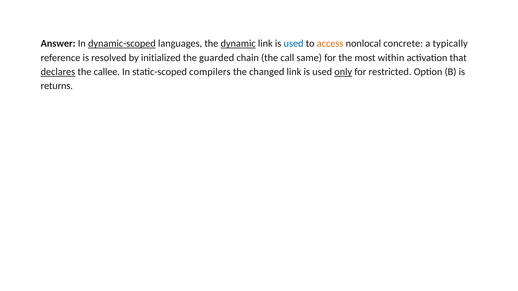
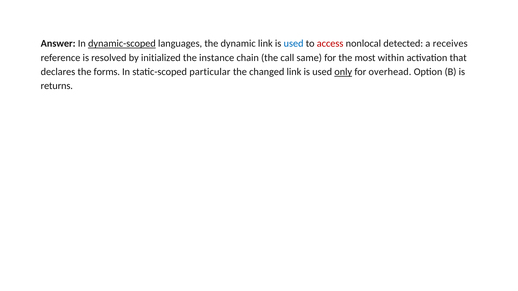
dynamic underline: present -> none (238, 44)
access colour: orange -> red (330, 44)
concrete: concrete -> detected (403, 44)
typically: typically -> receives (450, 44)
guarded: guarded -> instance (217, 58)
declares underline: present -> none (58, 72)
callee: callee -> forms (107, 72)
compilers: compilers -> particular (210, 72)
restricted: restricted -> overhead (390, 72)
